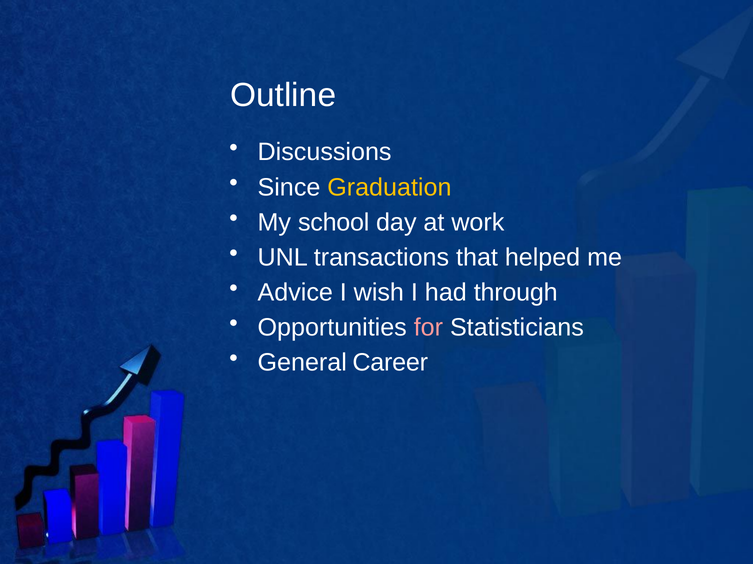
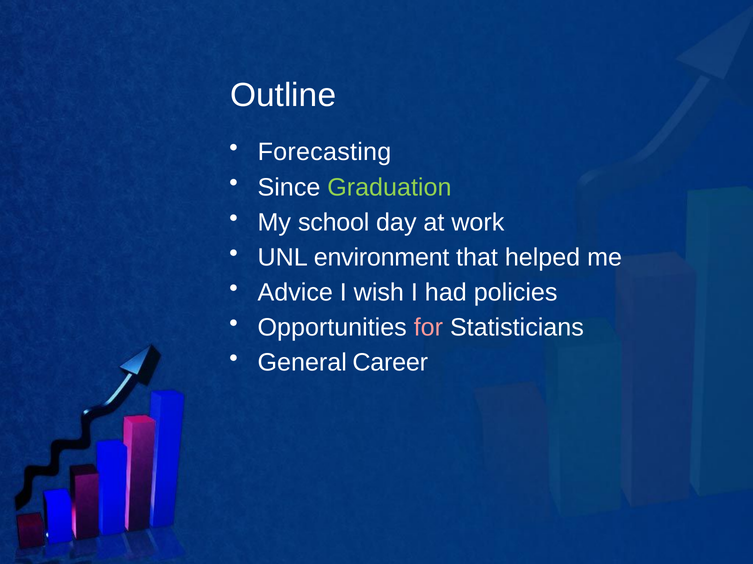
Discussions: Discussions -> Forecasting (324, 152)
Graduation colour: yellow -> light green (389, 187)
transactions: transactions -> environment (382, 258)
through: through -> policies (516, 293)
